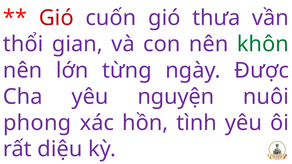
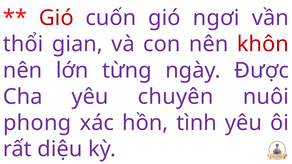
thưa: thưa -> ngơi (216, 18)
khôn colour: green -> red (263, 44)
nguyện: nguyện -> chuyên (176, 97)
